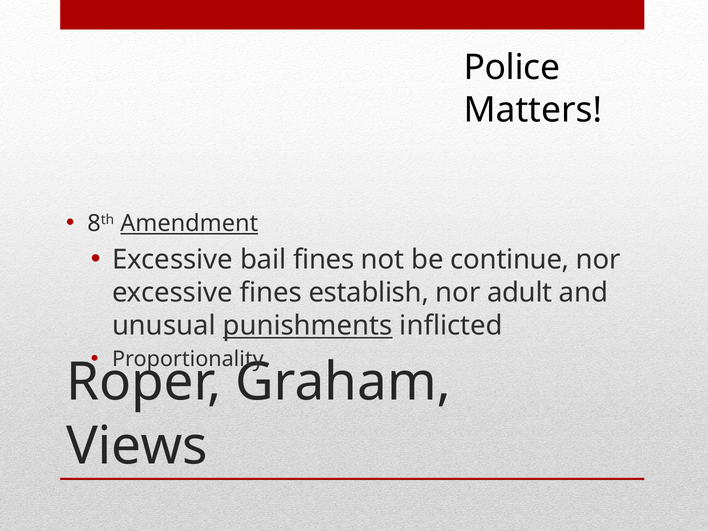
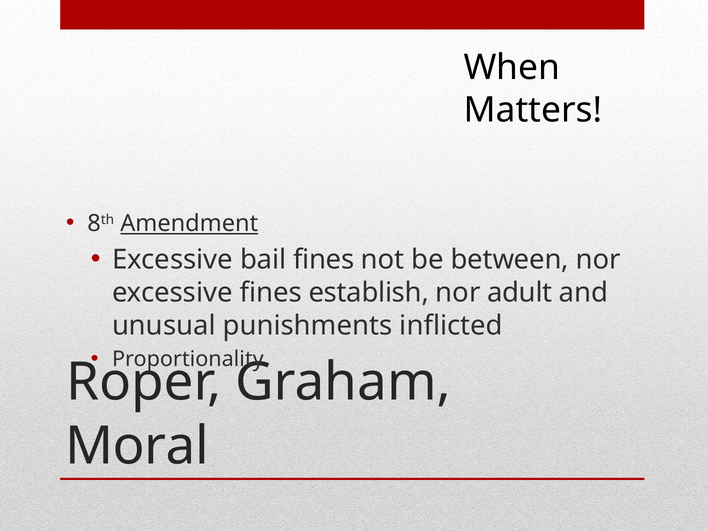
Police: Police -> When (512, 68)
continue: continue -> between (510, 260)
punishments underline: present -> none (308, 326)
Views: Views -> Moral (137, 446)
